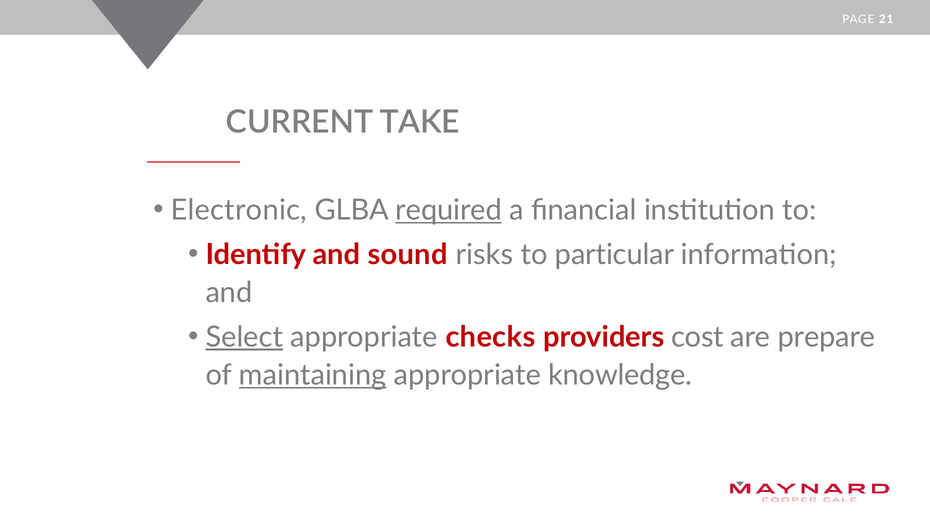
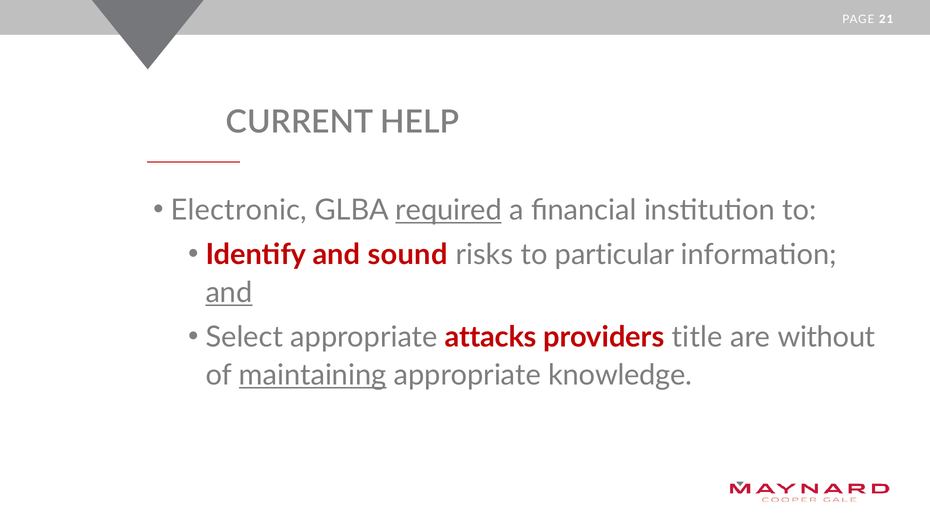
TAKE: TAKE -> HELP (420, 122)
and underline: none -> present (229, 293)
Select underline: present -> none (244, 337)
checks: checks -> attacks (491, 337)
cost: cost -> title (697, 337)
prepare: prepare -> without (827, 337)
